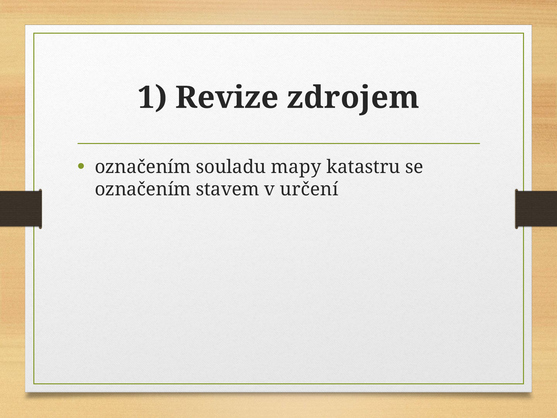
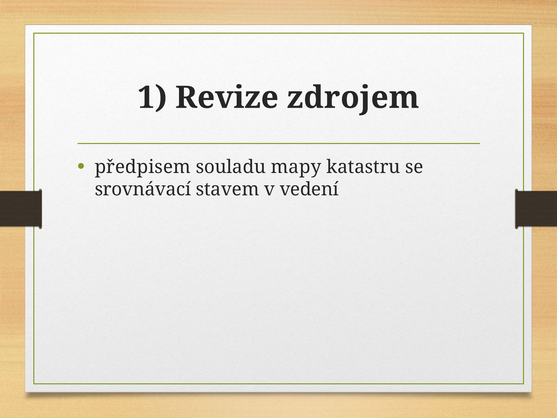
označením: označením -> předpisem (143, 167)
označením: označením -> srovnávací (143, 189)
určení: určení -> vedení (309, 189)
